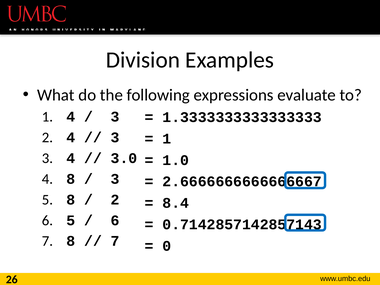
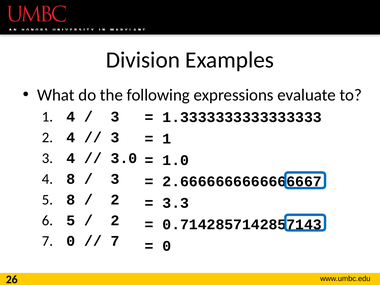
8.4: 8.4 -> 3.3 (176, 203)
6: 6 -> 2 (115, 220)
7 8: 8 -> 0 (71, 241)
